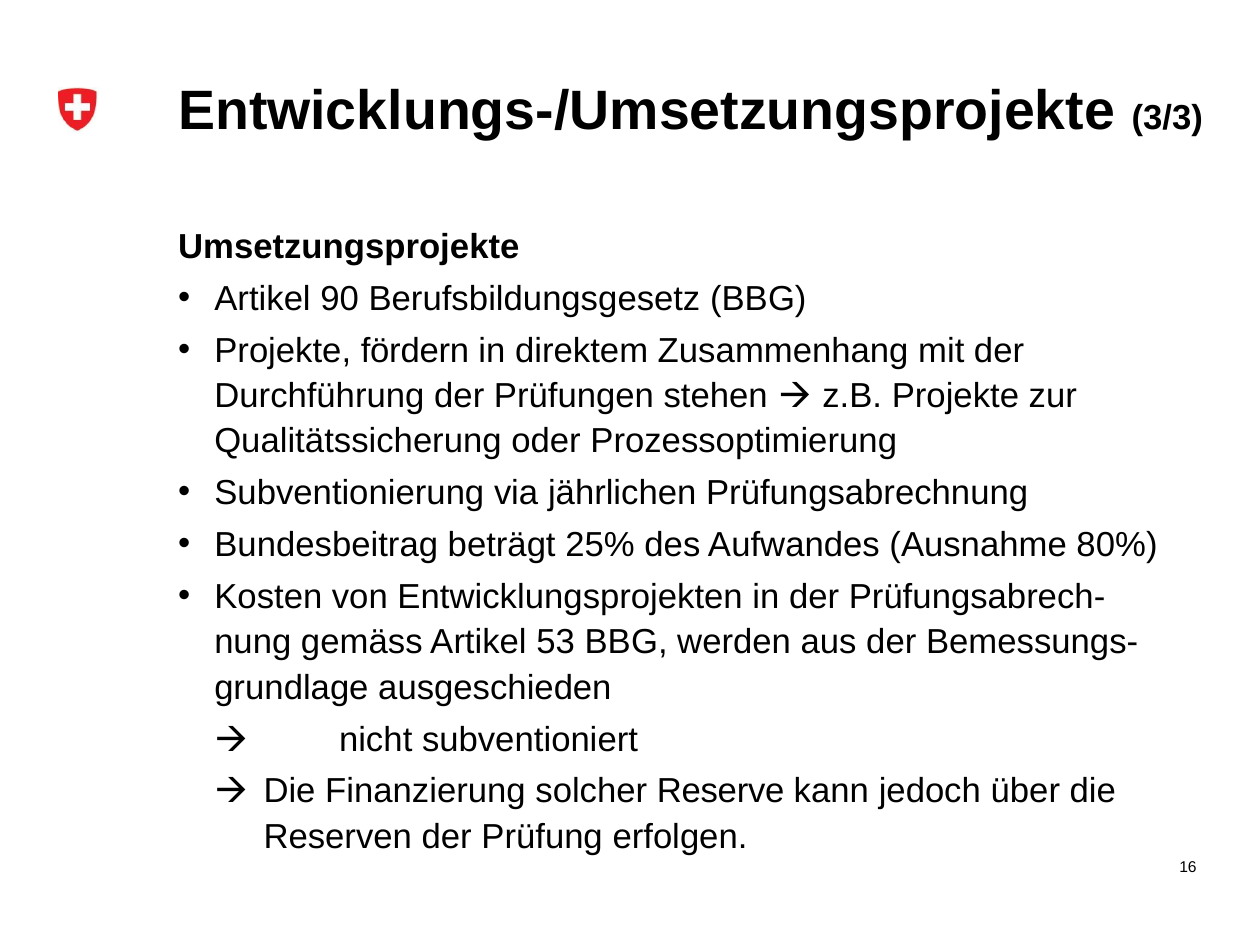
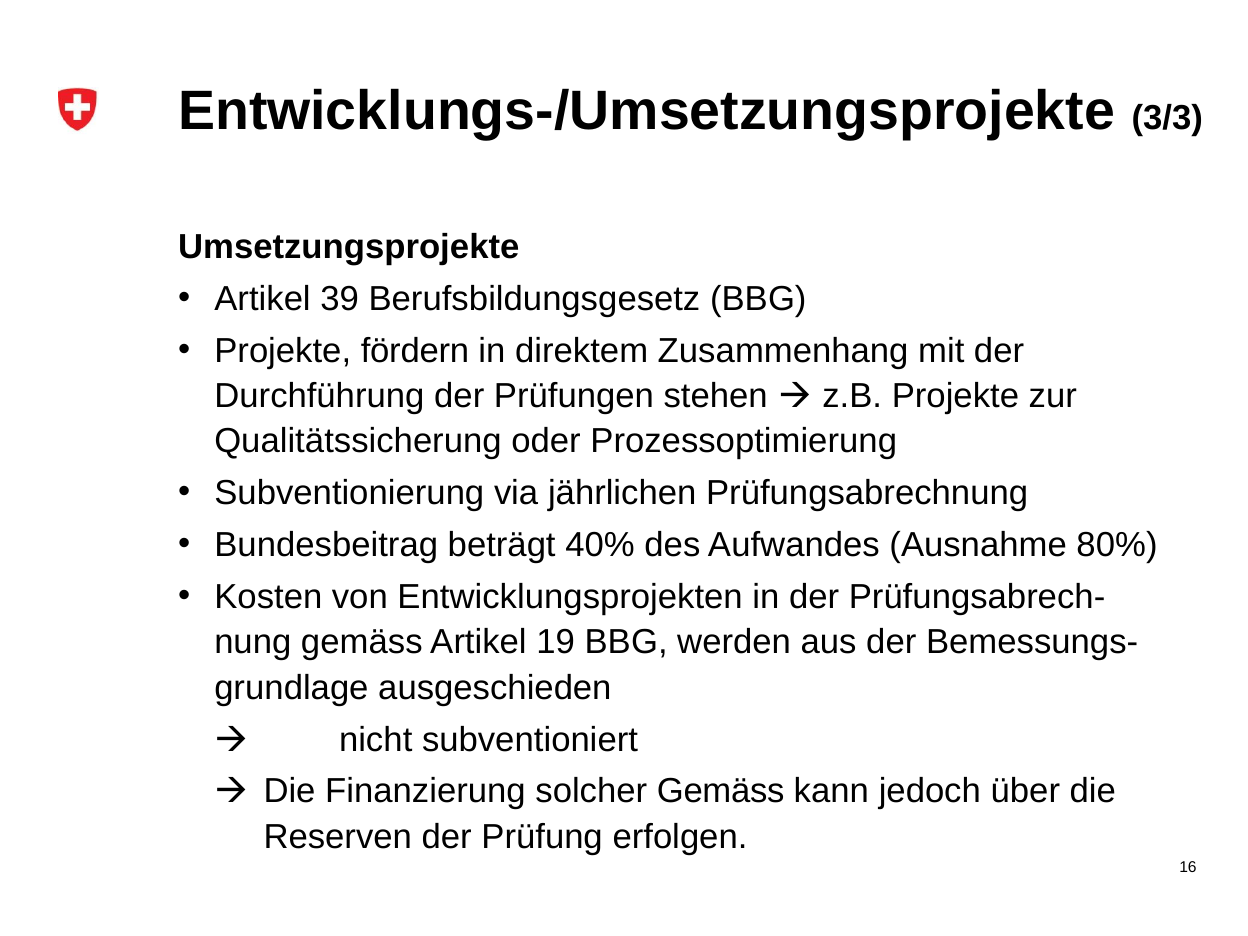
90: 90 -> 39 (340, 299)
25%: 25% -> 40% (600, 545)
53: 53 -> 19 (556, 643)
solcher Reserve: Reserve -> Gemäss (721, 792)
